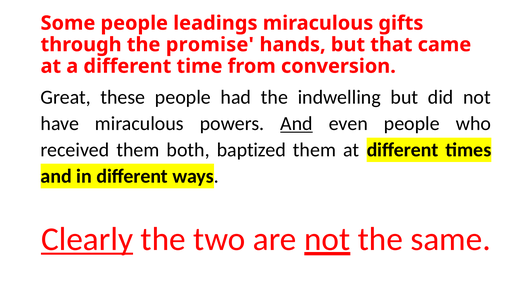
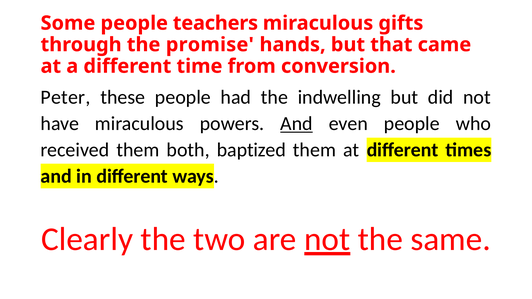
leadings: leadings -> teachers (215, 23)
Great: Great -> Peter (65, 97)
Clearly underline: present -> none (87, 240)
